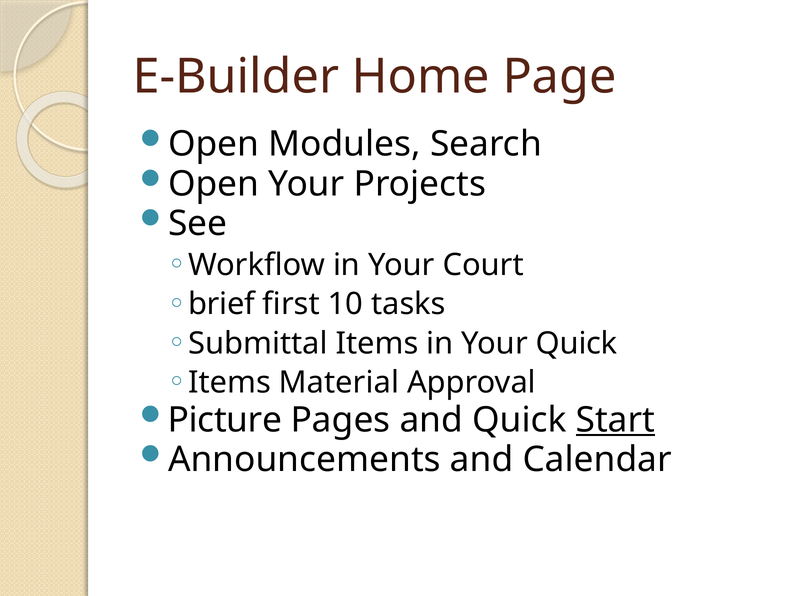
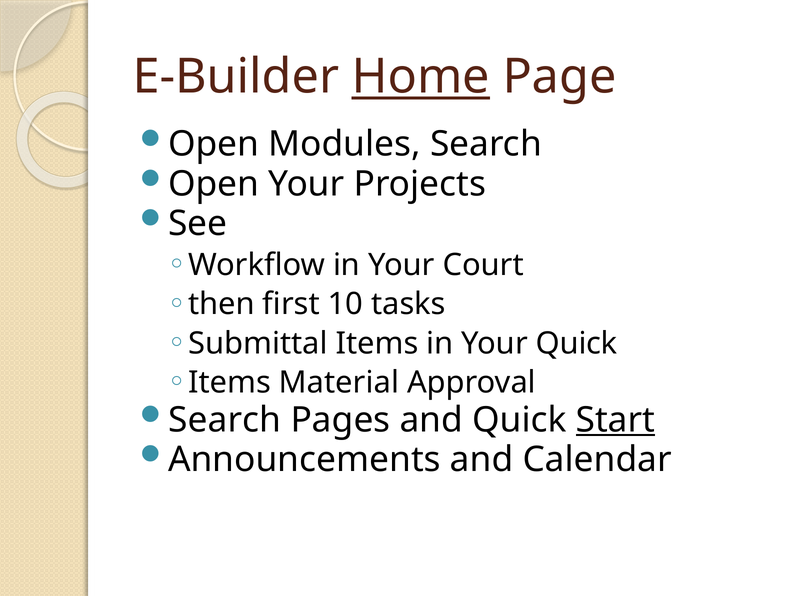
Home underline: none -> present (421, 77)
brief: brief -> then (221, 304)
Picture: Picture -> Search (225, 420)
